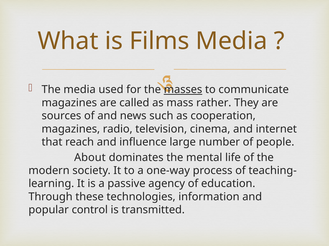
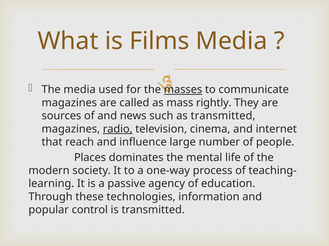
rather: rather -> rightly (214, 103)
as cooperation: cooperation -> transmitted (223, 116)
radio underline: none -> present (118, 129)
About: About -> Places (90, 158)
